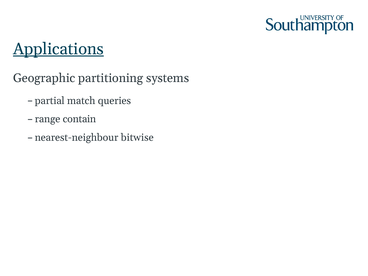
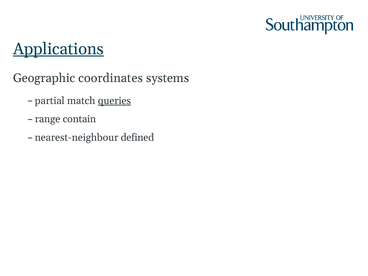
partitioning: partitioning -> coordinates (111, 78)
queries underline: none -> present (114, 101)
bitwise: bitwise -> defined (137, 138)
